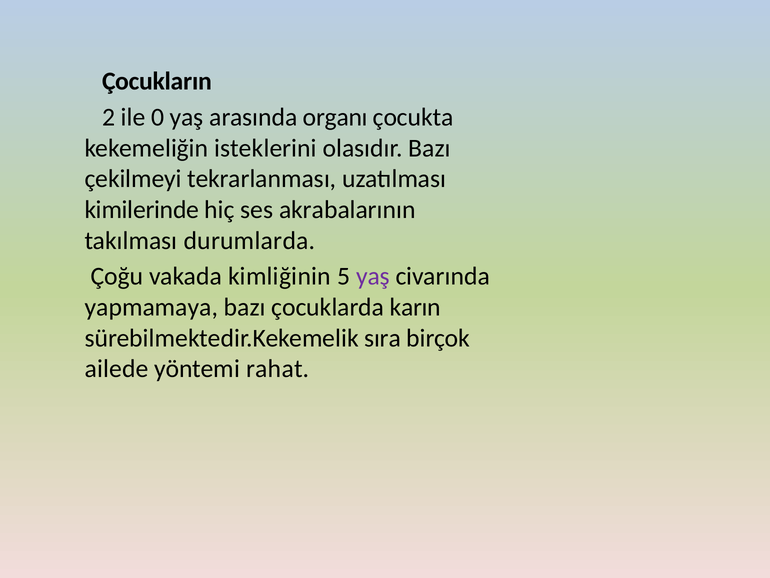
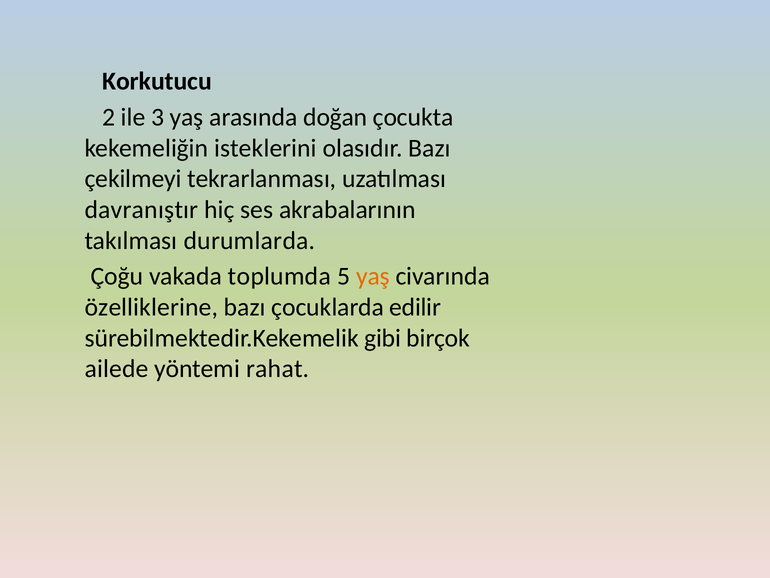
Çocukların: Çocukların -> Korkutucu (157, 81)
0: 0 -> 3 (158, 117)
organı: organı -> doğan (335, 117)
kimilerinde: kimilerinde -> davranıştır (142, 210)
kimliğinin: kimliğinin -> toplumda (279, 276)
yaş colour: purple -> orange (373, 276)
yapmamaya: yapmamaya -> özelliklerine (151, 307)
karın: karın -> edilir (415, 307)
sıra: sıra -> gibi (383, 338)
